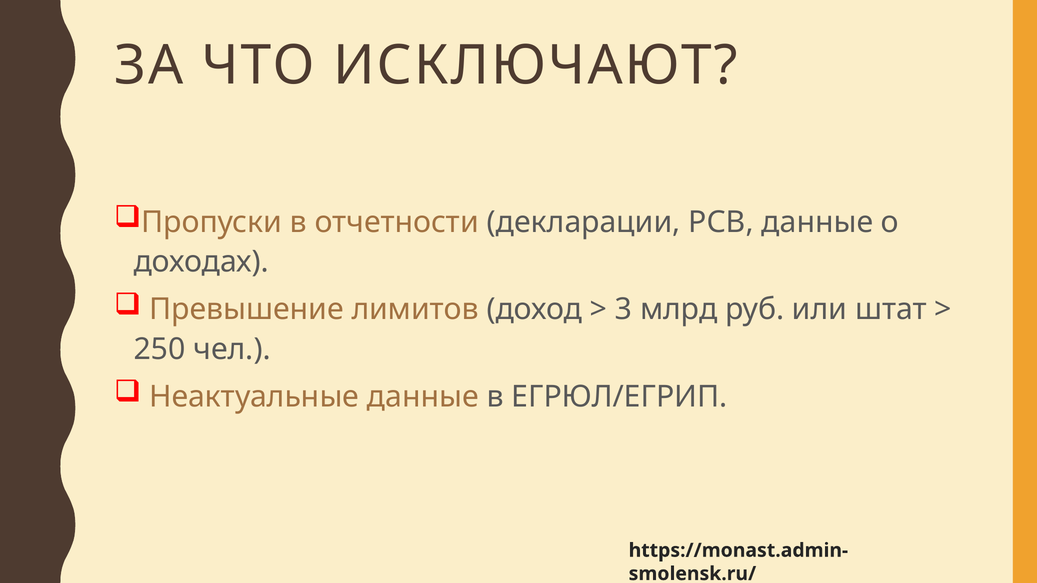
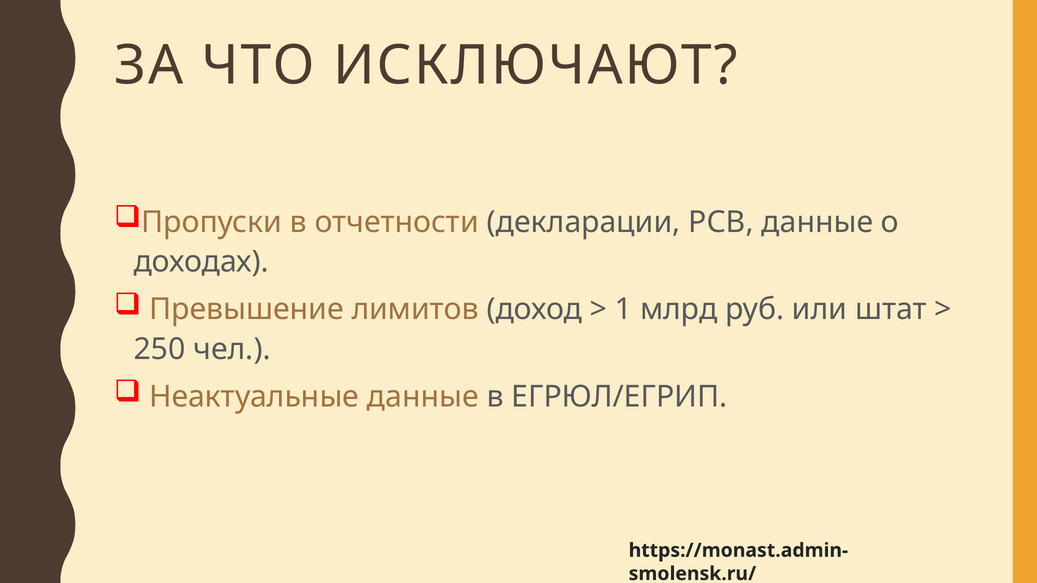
3: 3 -> 1 (624, 310)
